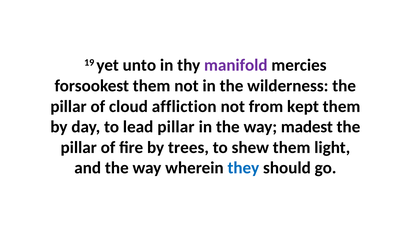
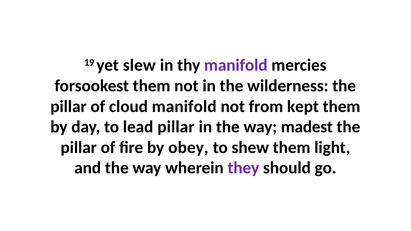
unto: unto -> slew (139, 65)
cloud affliction: affliction -> manifold (184, 107)
trees: trees -> obey (188, 148)
they colour: blue -> purple (243, 168)
